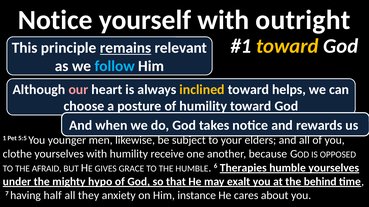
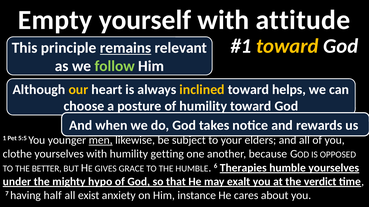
Notice: Notice -> Empty (55, 20)
outright: outright -> attitude (303, 20)
follow colour: light blue -> light green (115, 66)
our colour: pink -> yellow (78, 90)
men underline: none -> present (101, 141)
receive: receive -> getting (167, 154)
AFRAID: AFRAID -> BETTER (47, 169)
behind: behind -> verdict (320, 182)
they: they -> exist (89, 196)
